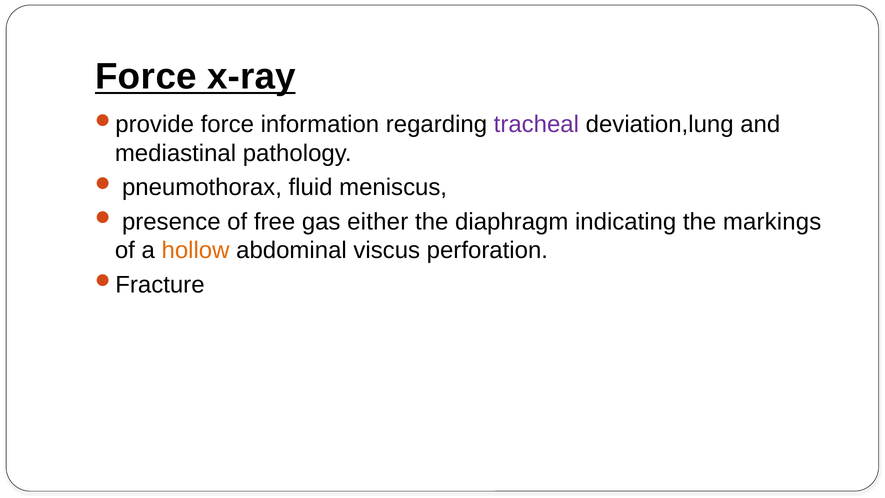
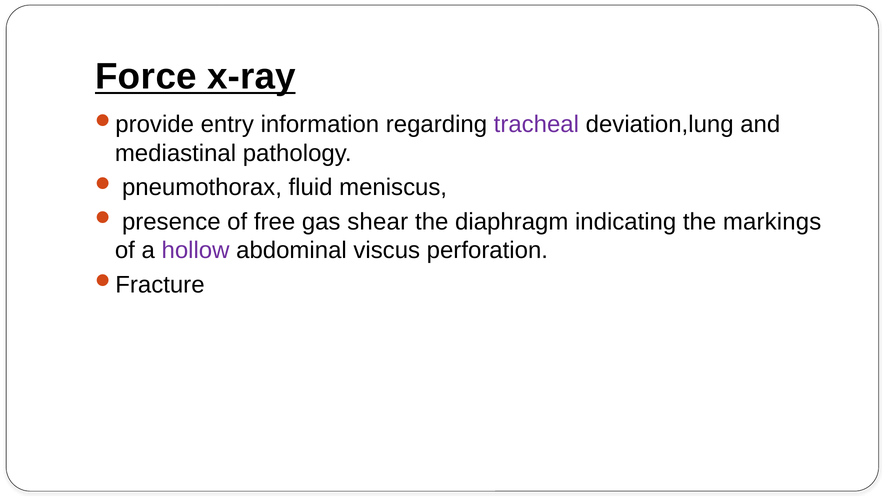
force: force -> entry (227, 124)
either: either -> shear (378, 222)
hollow colour: orange -> purple (196, 250)
